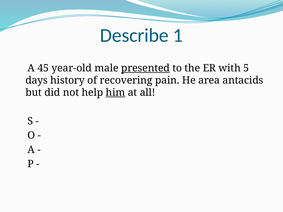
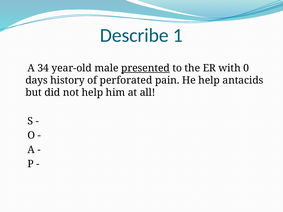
45: 45 -> 34 (43, 68)
5: 5 -> 0 (246, 68)
recovering: recovering -> perforated (126, 80)
He area: area -> help (209, 80)
him underline: present -> none (115, 93)
